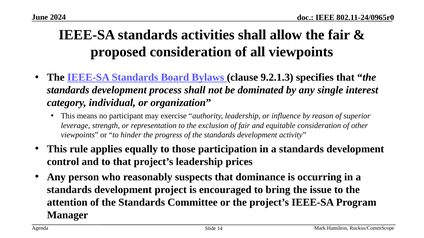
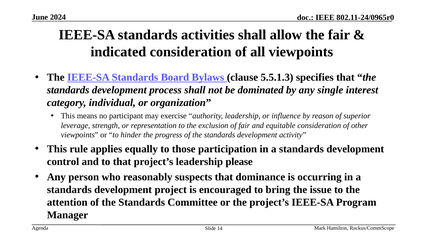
proposed: proposed -> indicated (118, 52)
9.2.1.3: 9.2.1.3 -> 5.5.1.3 (277, 78)
prices: prices -> please (239, 162)
